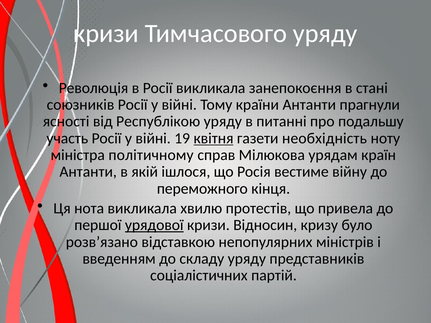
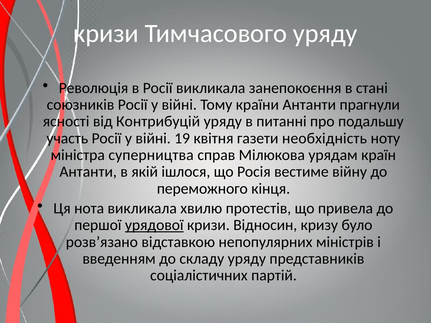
Республікою: Республікою -> Контрибуцій (158, 122)
квітня underline: present -> none (214, 138)
політичному: політичному -> суперництва (151, 155)
